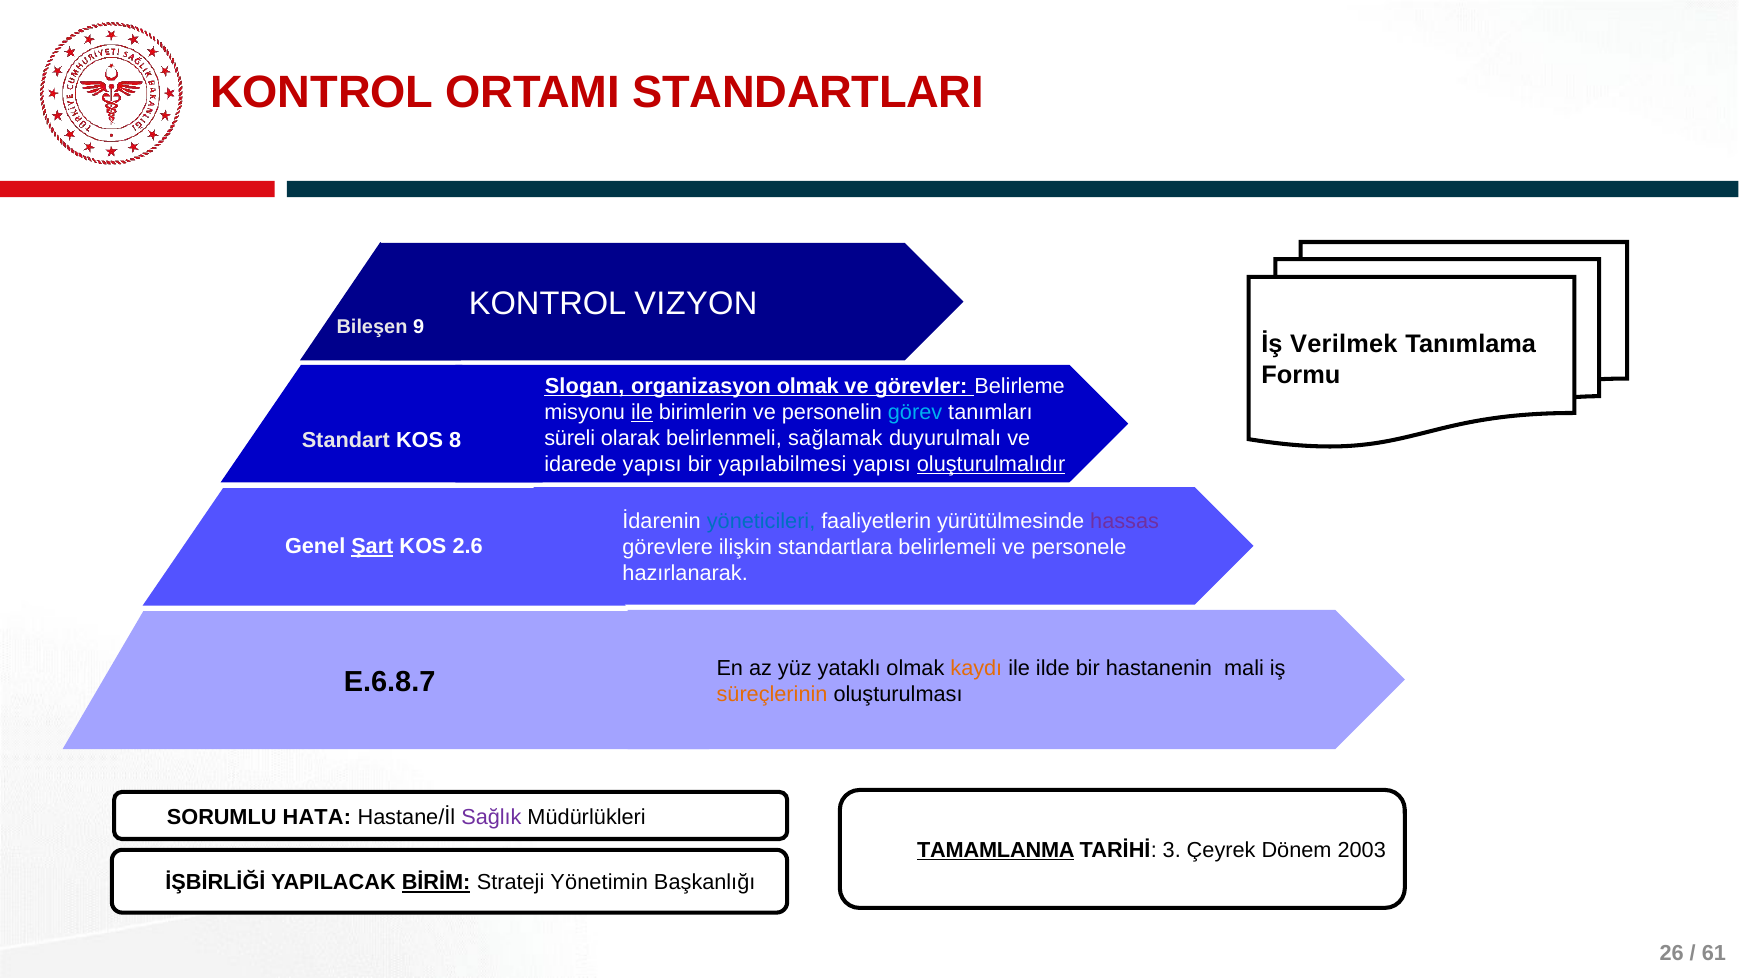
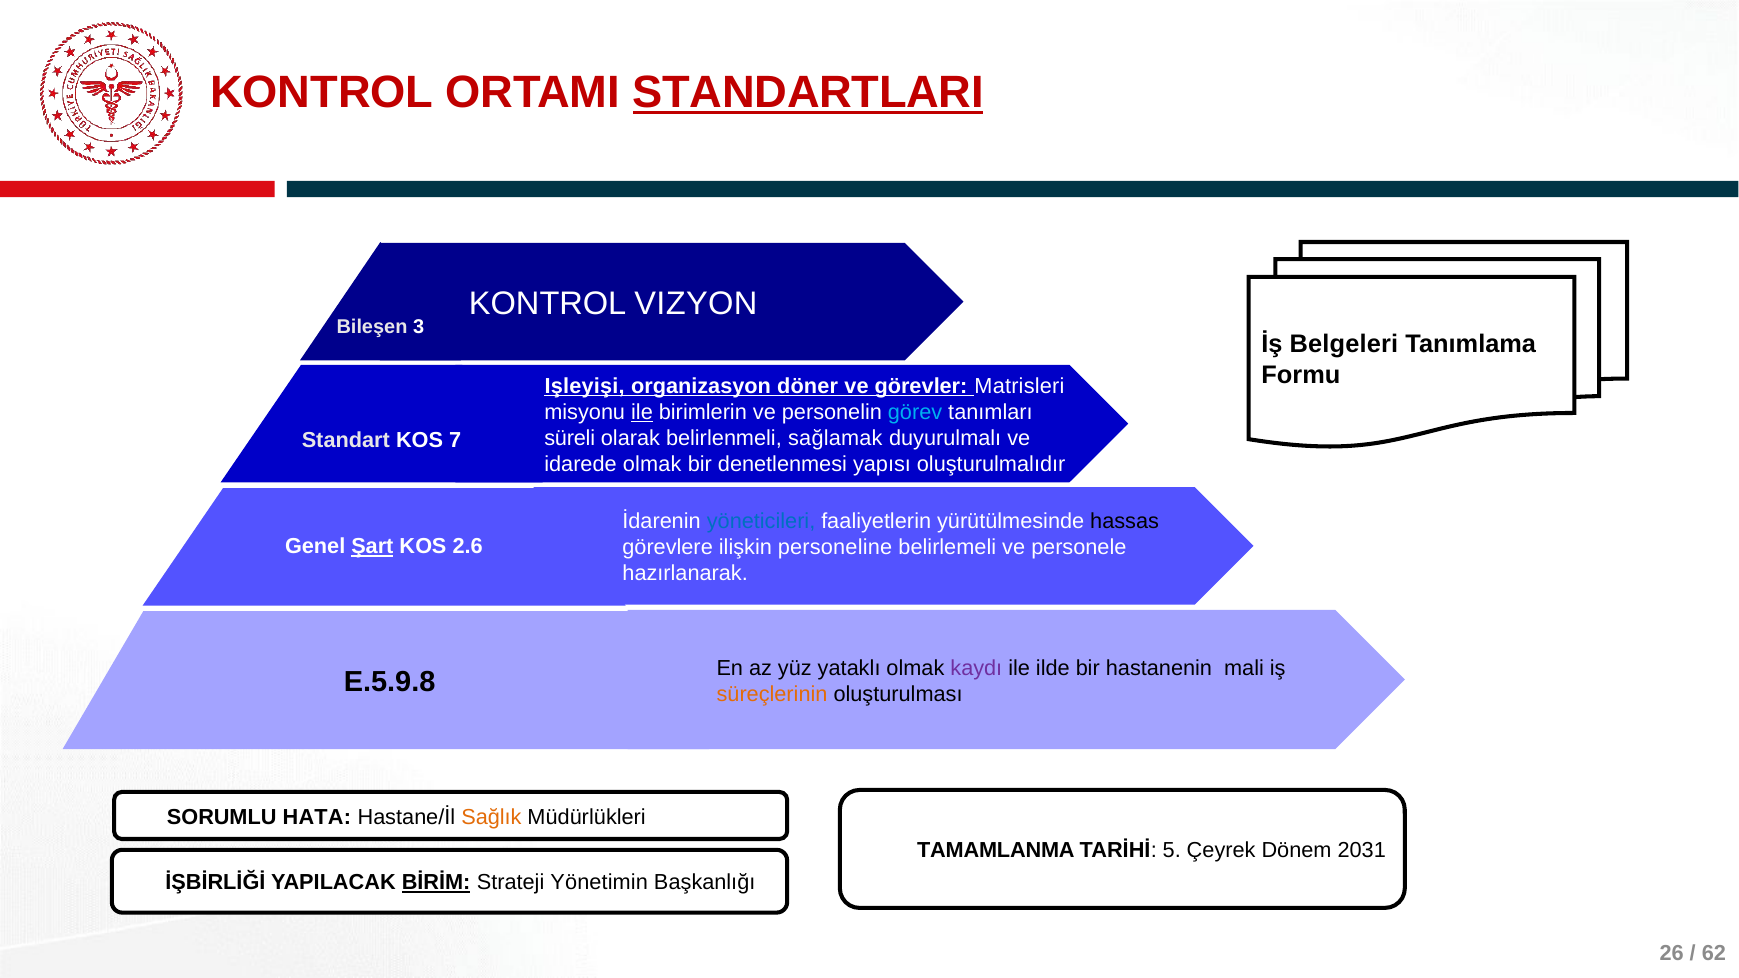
STANDARTLARI underline: none -> present (808, 93)
9: 9 -> 3 (419, 327)
Verilmek: Verilmek -> Belgeleri (1344, 345)
Slogan: Slogan -> Işleyişi (585, 386)
organizasyon olmak: olmak -> döner (808, 386)
Belirleme: Belirleme -> Matrisleri (1019, 386)
8: 8 -> 7 (455, 440)
idarede yapısı: yapısı -> olmak (652, 464)
yapılabilmesi: yapılabilmesi -> denetlenmesi (782, 464)
oluşturulmalıdır underline: present -> none (991, 464)
hassas colour: purple -> black (1125, 521)
standartlara: standartlara -> personeline (835, 547)
kaydı colour: orange -> purple (976, 668)
E.6.8.7: E.6.8.7 -> E.5.9.8 (390, 682)
Sağlık colour: purple -> orange (491, 817)
TAMAMLANMA underline: present -> none (996, 851)
3: 3 -> 5 (1172, 851)
2003: 2003 -> 2031 (1362, 851)
61: 61 -> 62 (1714, 954)
